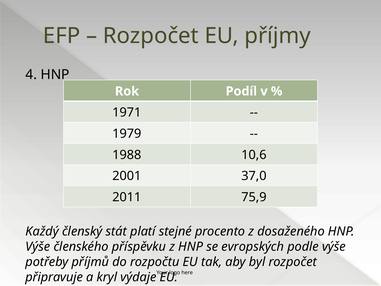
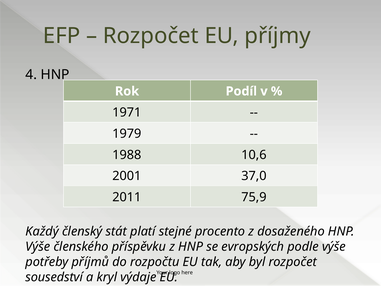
připravuje: připravuje -> sousedství (54, 277)
